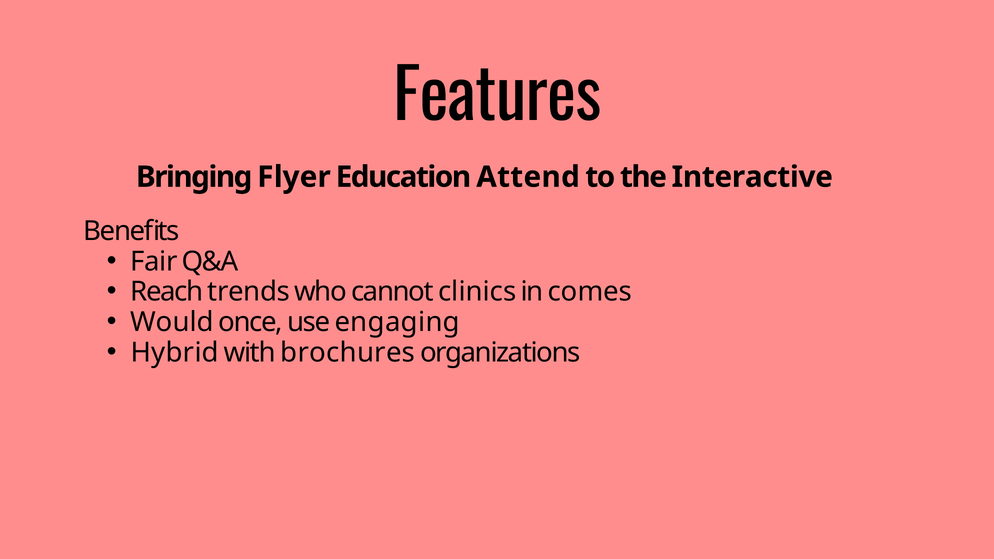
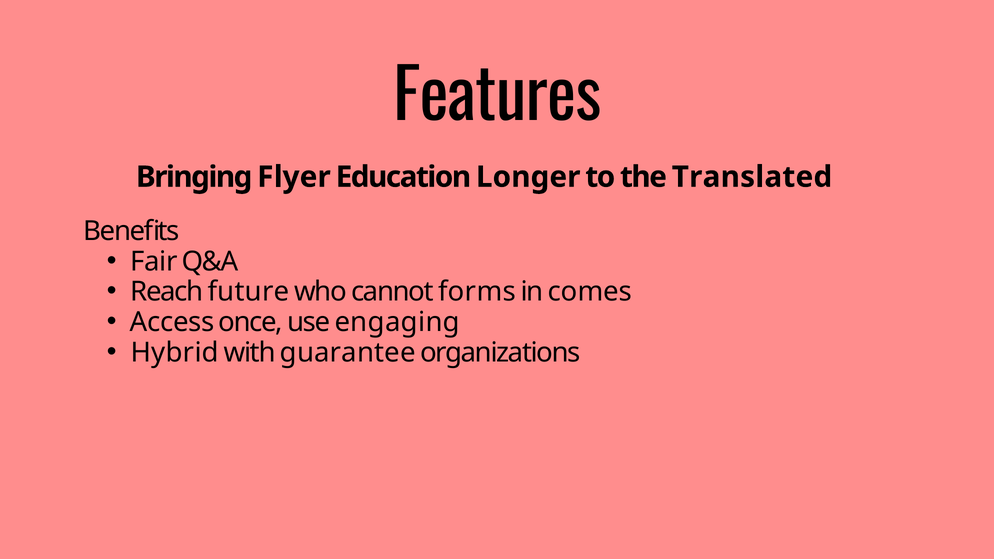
Attend: Attend -> Longer (528, 177)
Interactive: Interactive -> Translated (752, 177)
trends: trends -> future (248, 292)
clinics: clinics -> forms (477, 292)
Would: Would -> Access (172, 322)
brochures: brochures -> guarantee (348, 353)
